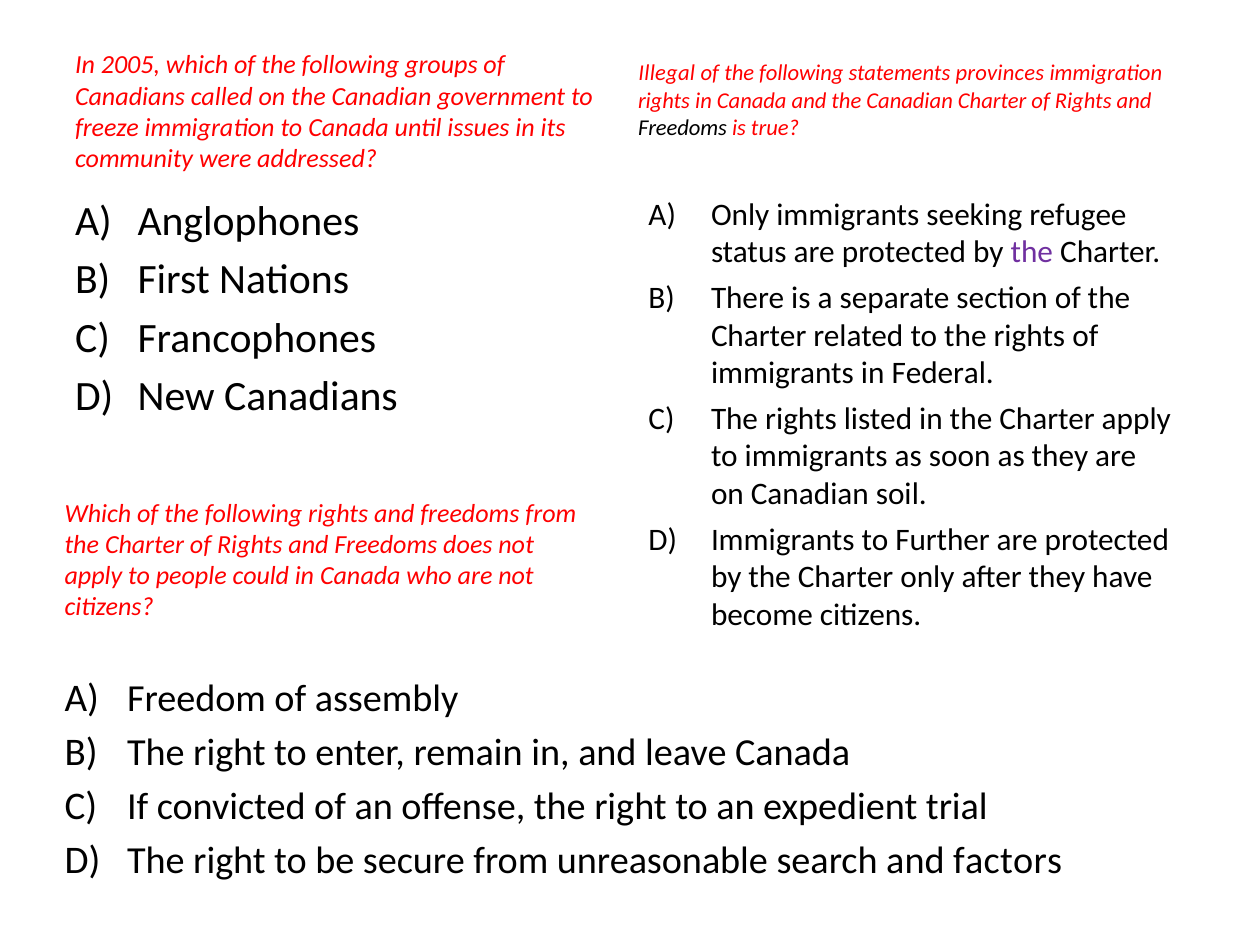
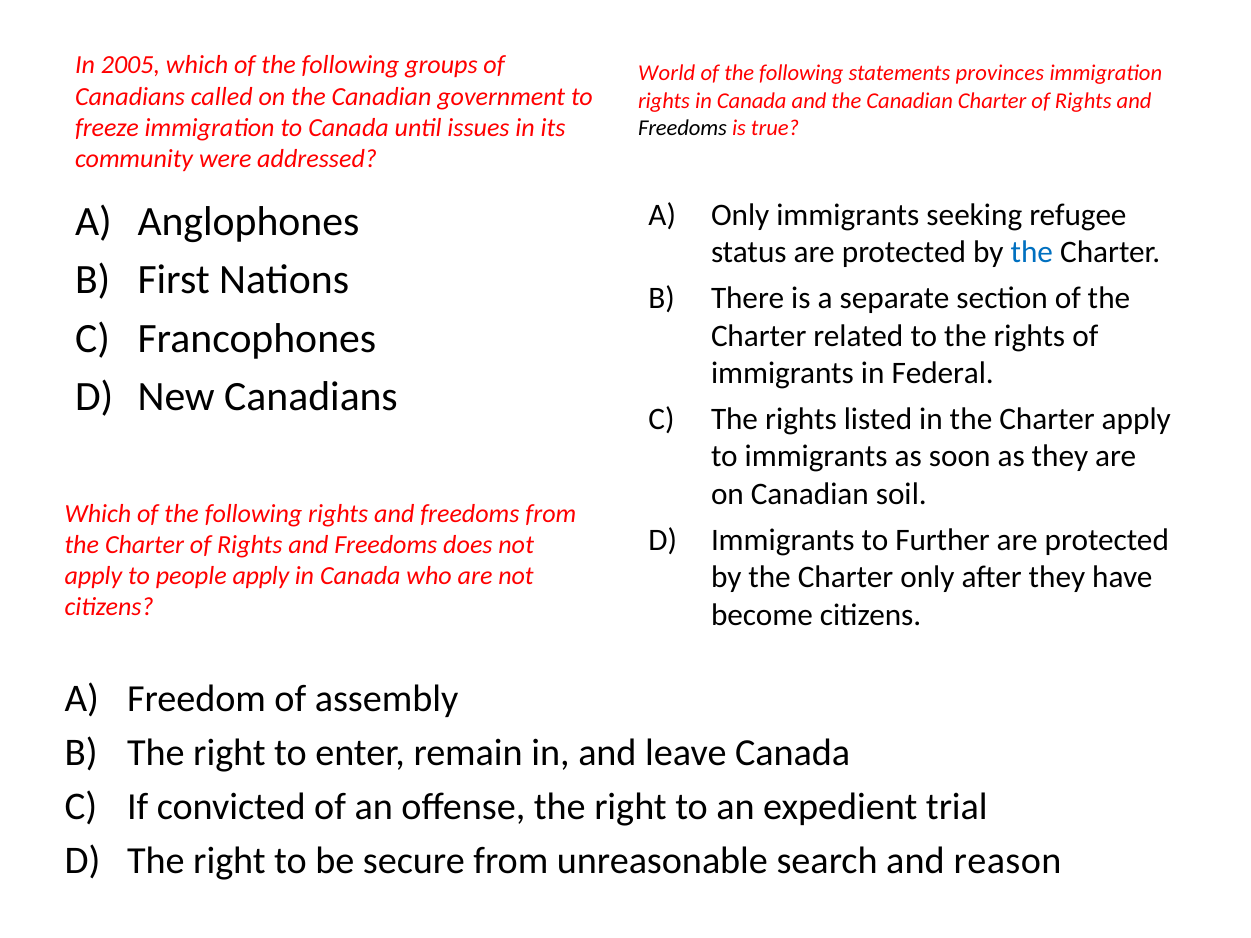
Illegal: Illegal -> World (667, 73)
the colour: purple -> blue (1032, 252)
people could: could -> apply (261, 576)
factors: factors -> reason (1008, 862)
